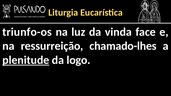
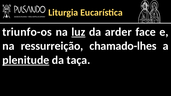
luz underline: none -> present (78, 32)
vinda: vinda -> arder (118, 32)
logo: logo -> taça (78, 60)
